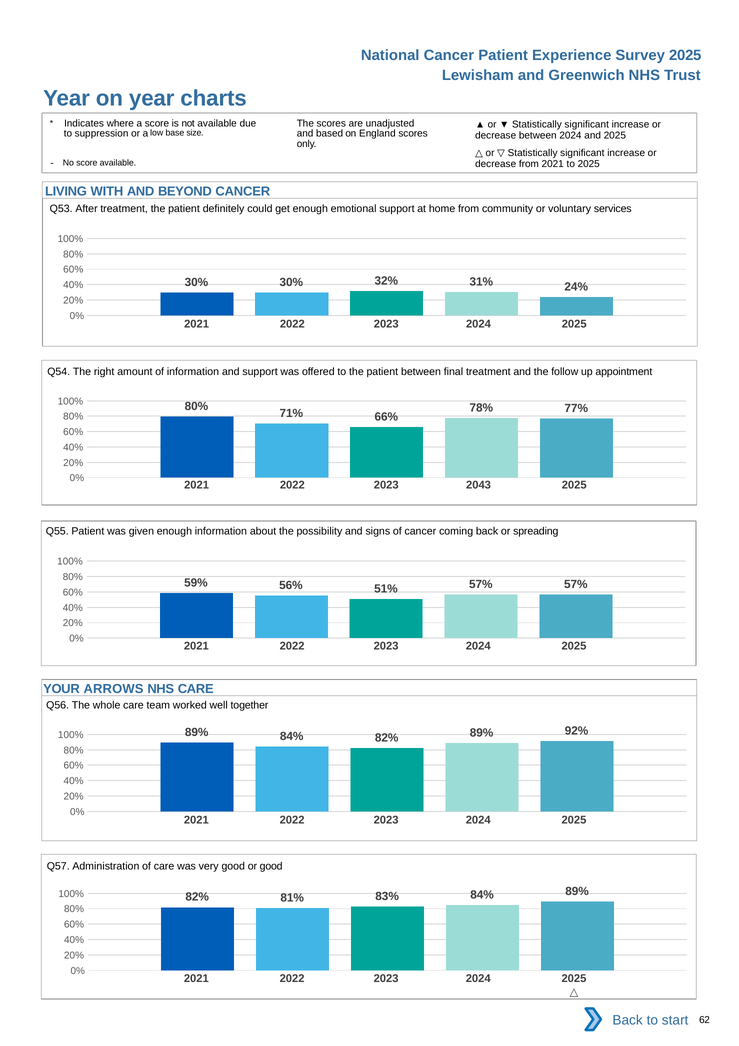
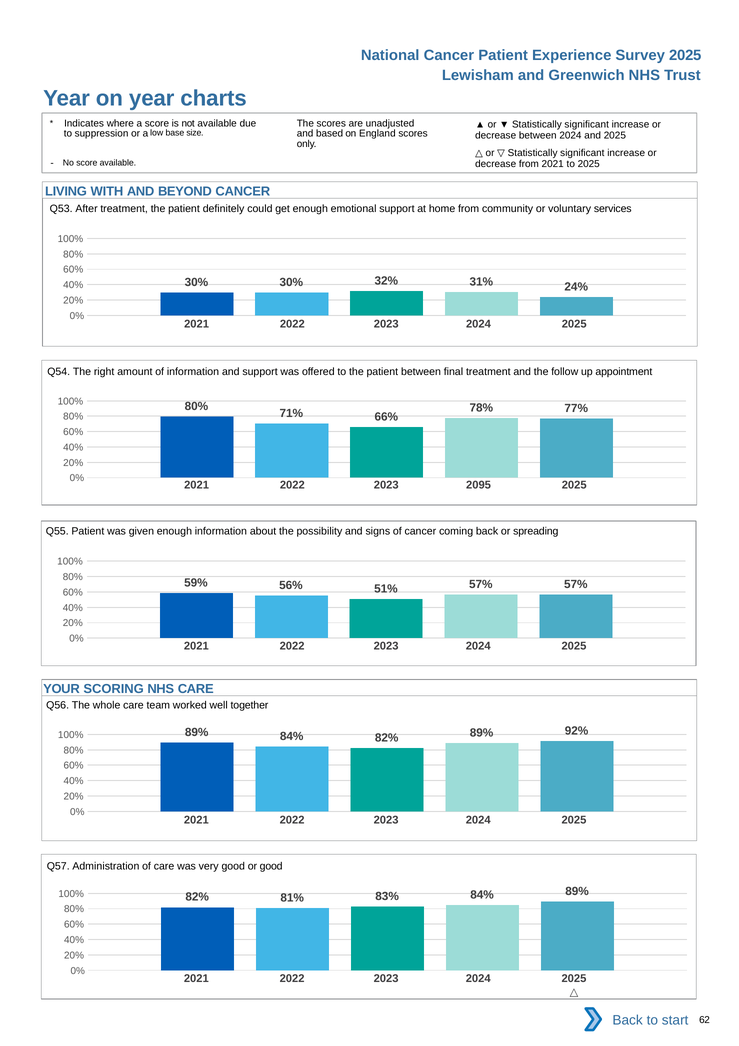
2043: 2043 -> 2095 (479, 485)
ARROWS: ARROWS -> SCORING (114, 689)
